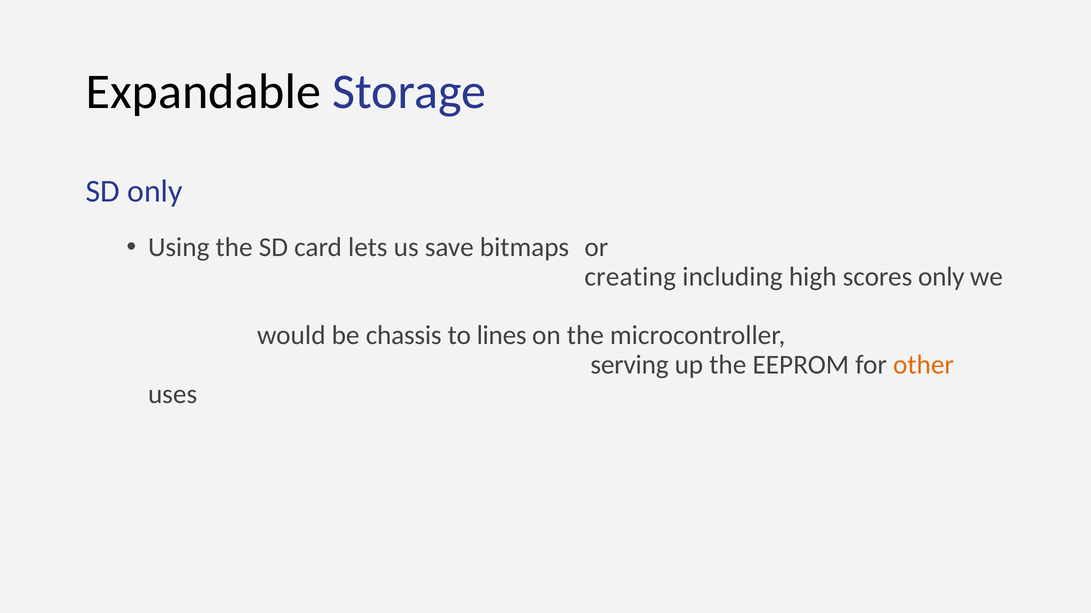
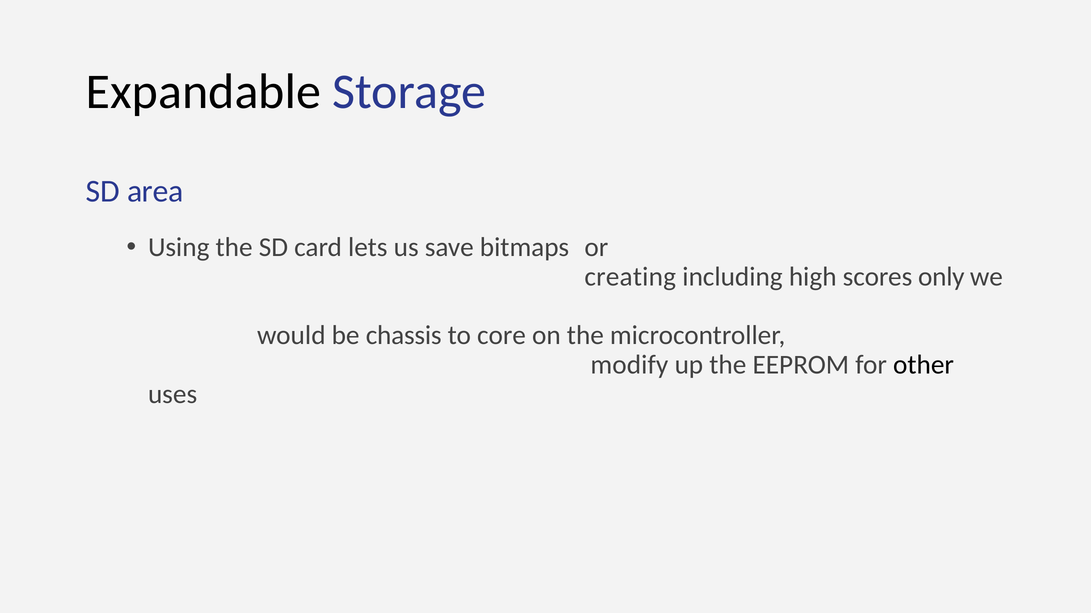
SD only: only -> area (155, 191)
lines: lines -> core (501, 336)
serving: serving -> modify (629, 365)
other colour: orange -> black (924, 365)
